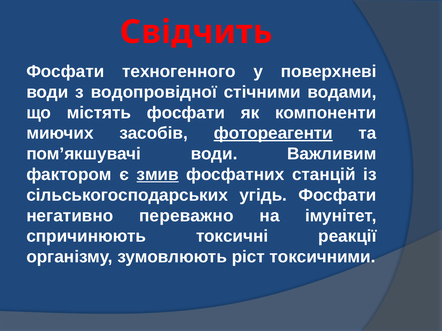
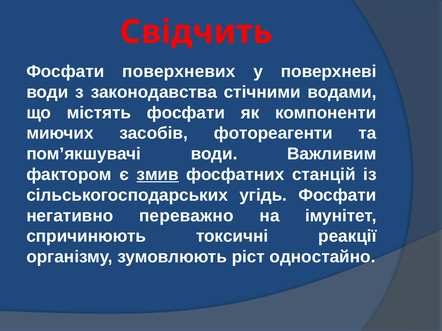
техногенного: техногенного -> поверхневих (179, 72)
водопровідної: водопровідної -> законодавства (154, 92)
фотореагенти underline: present -> none (273, 133)
токсичними: токсичними -> одностайно (323, 257)
